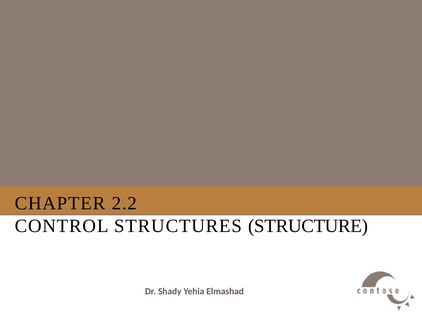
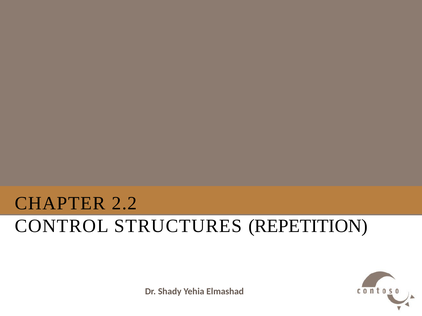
STRUCTURE: STRUCTURE -> REPETITION (308, 226)
